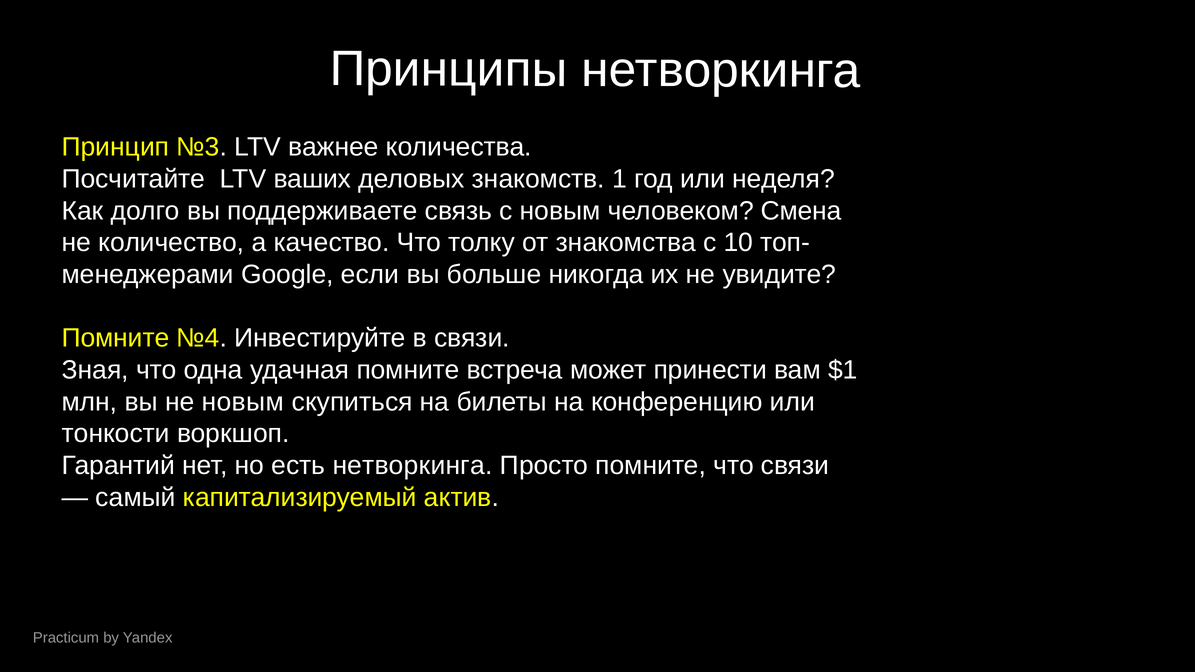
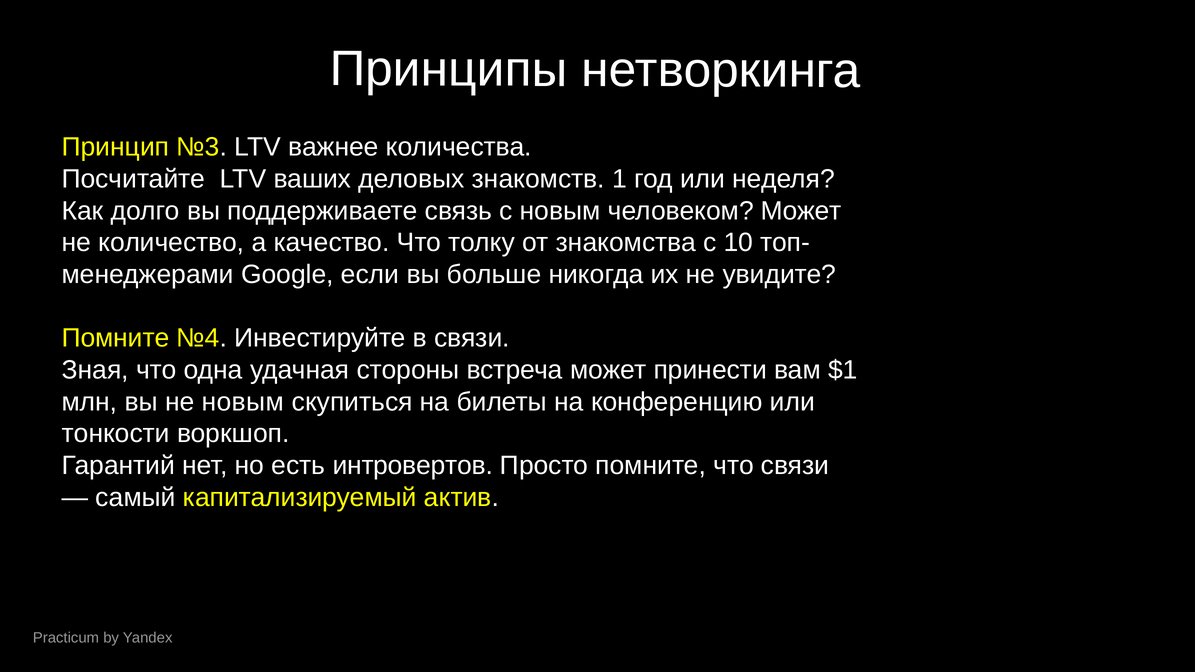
человеком Смена: Смена -> Может (801, 211)
удачная помните: помните -> стороны (408, 370)
есть нетворкинга: нетворкинга -> интровертов (413, 466)
